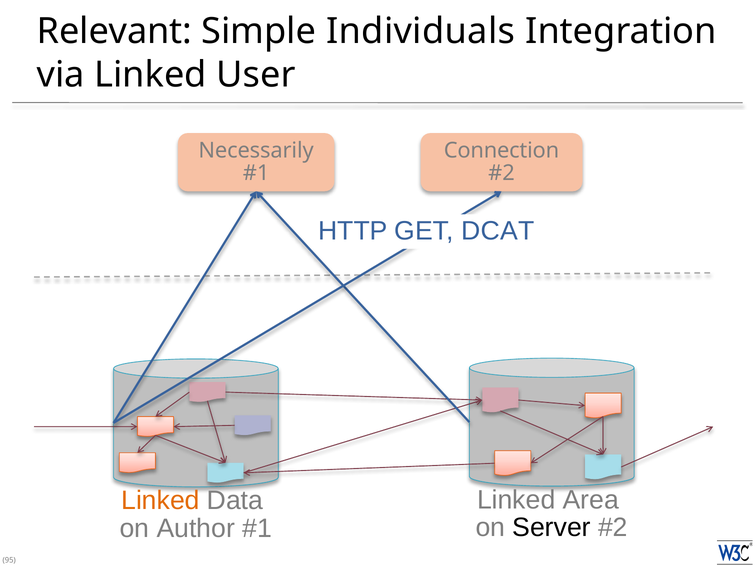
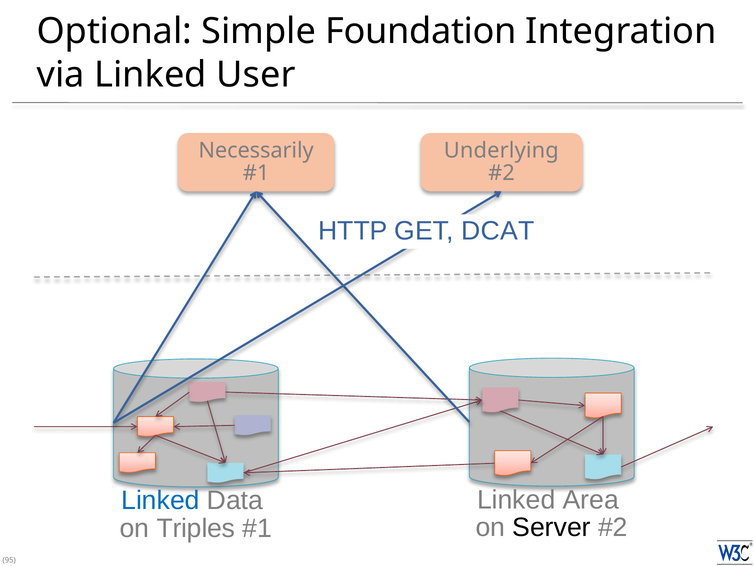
Relevant: Relevant -> Optional (114, 31)
Individuals: Individuals -> Foundation (421, 31)
Connection: Connection -> Underlying (501, 150)
Linked colour: orange -> blue (160, 501)
Author: Author -> Triples (196, 529)
